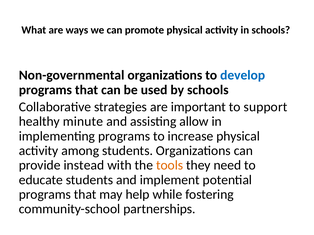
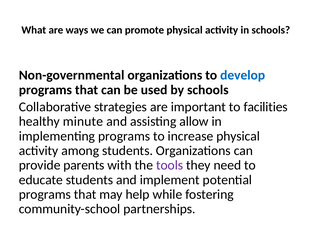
support: support -> facilities (266, 107)
instead: instead -> parents (84, 166)
tools colour: orange -> purple (170, 166)
